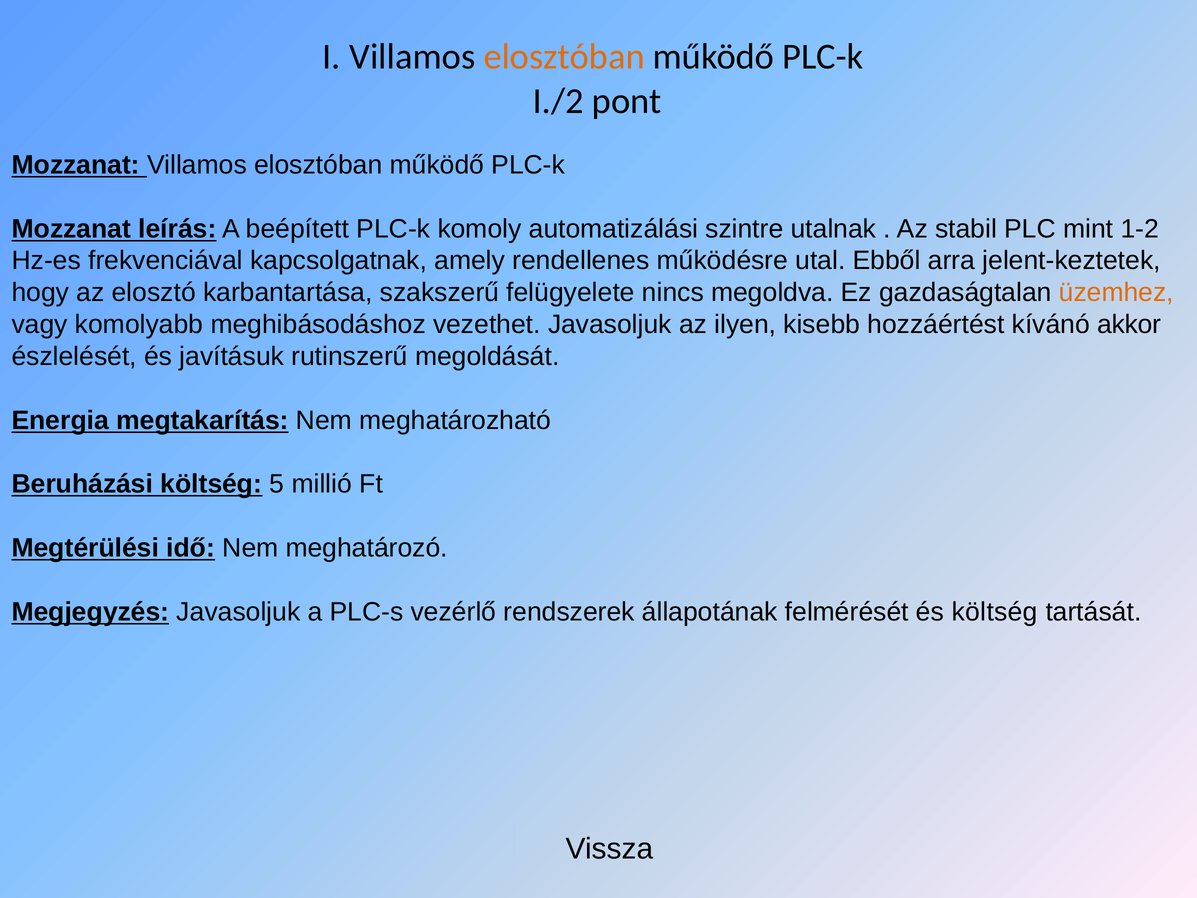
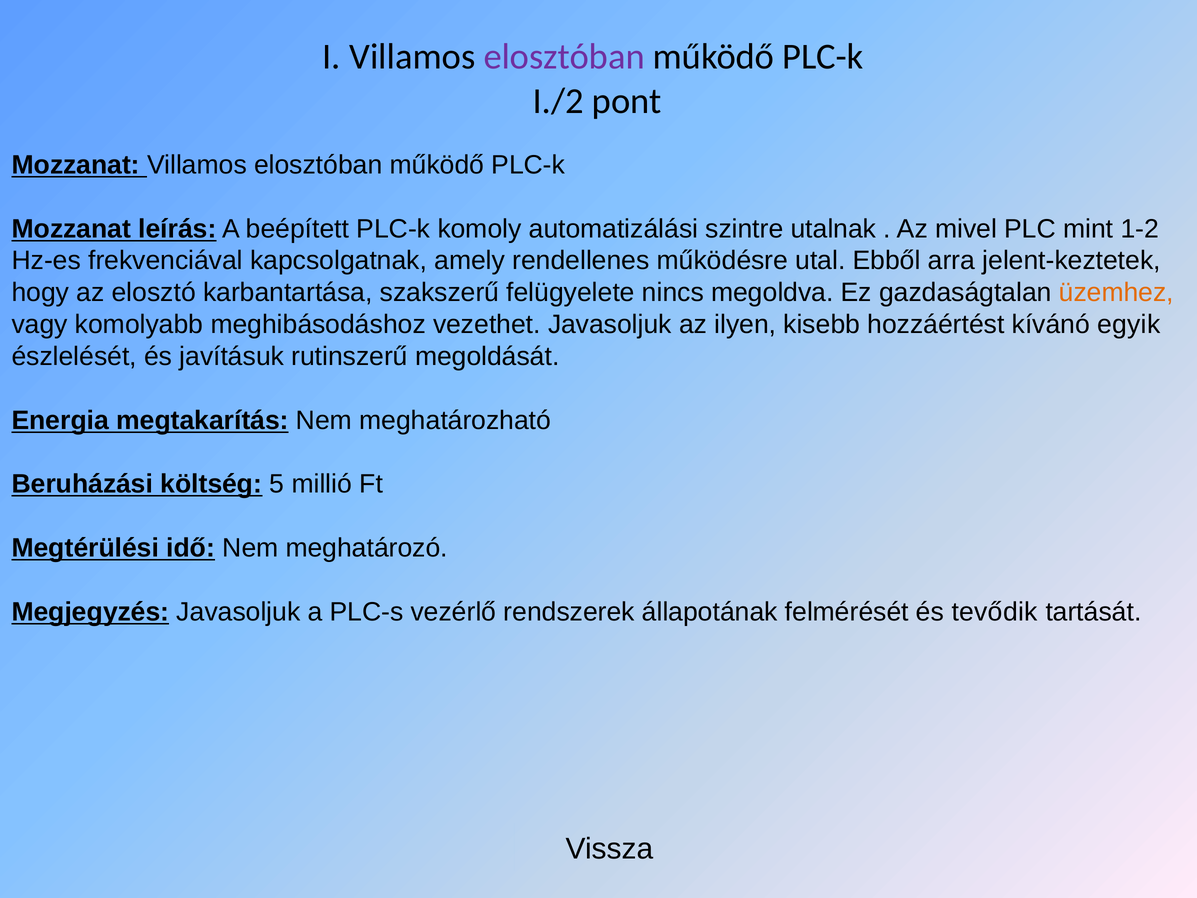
elosztóban colour: orange -> purple (564, 57)
stabil: stabil -> mivel (966, 229)
akkor: akkor -> egyik (1129, 324)
költség: költség -> tevődik (995, 612)
